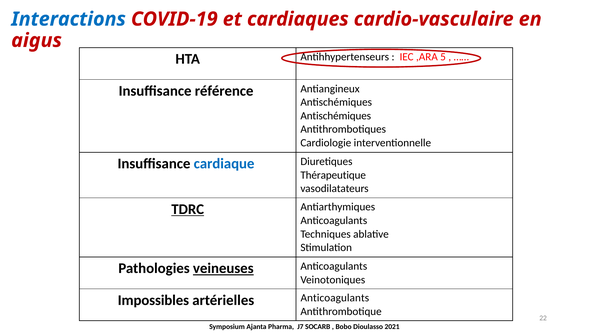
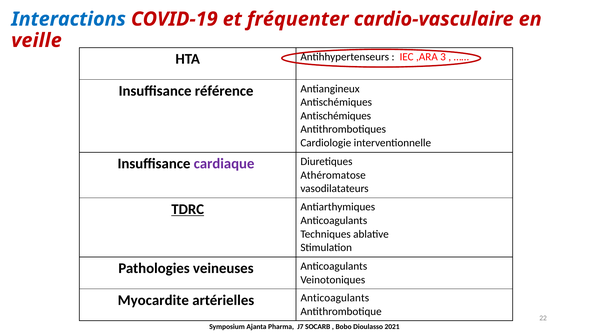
cardiaques: cardiaques -> fréquenter (298, 19)
aigus: aigus -> veille (36, 40)
5: 5 -> 3 (443, 57)
cardiaque colour: blue -> purple (224, 164)
Thérapeutique: Thérapeutique -> Athéromatose (333, 175)
veineuses underline: present -> none (223, 268)
Impossibles: Impossibles -> Myocardite (153, 300)
